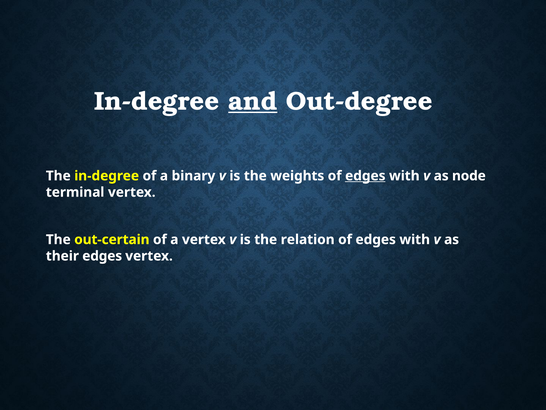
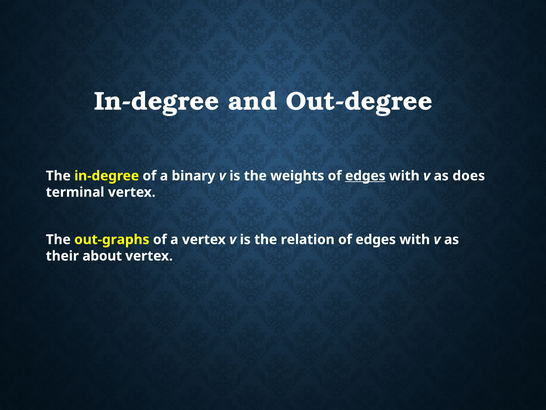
and underline: present -> none (253, 101)
node: node -> does (469, 176)
out-certain: out-certain -> out-graphs (112, 239)
their edges: edges -> about (102, 256)
